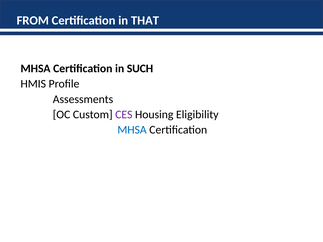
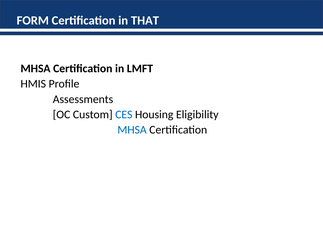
FROM: FROM -> FORM (33, 20)
SUCH: SUCH -> LMFT (140, 69)
CES colour: purple -> blue (124, 115)
